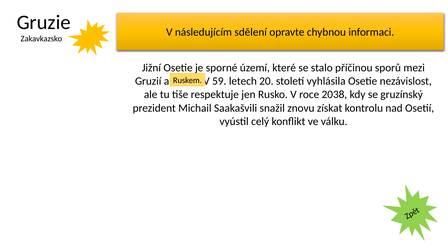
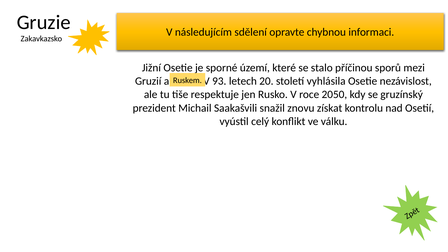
59: 59 -> 93 (219, 81)
2038: 2038 -> 2050 (334, 95)
